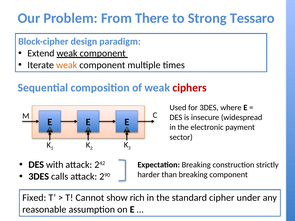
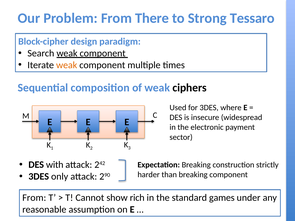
Extend: Extend -> Search (41, 53)
ciphers colour: red -> black (190, 88)
calls: calls -> only (60, 177)
Fixed: Fixed -> From (34, 198)
cipher: cipher -> games (222, 198)
